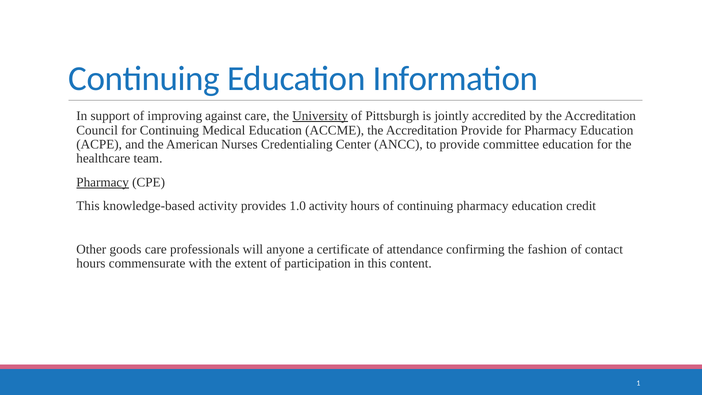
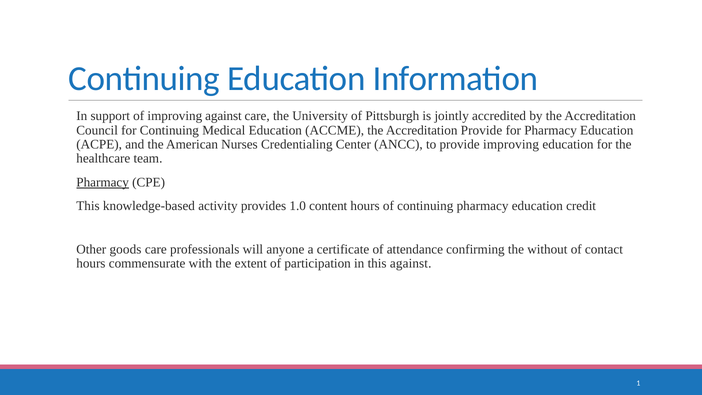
University underline: present -> none (320, 116)
provide committee: committee -> improving (511, 144)
1.0 activity: activity -> content (328, 206)
fashion: fashion -> without (547, 249)
this content: content -> against (411, 264)
